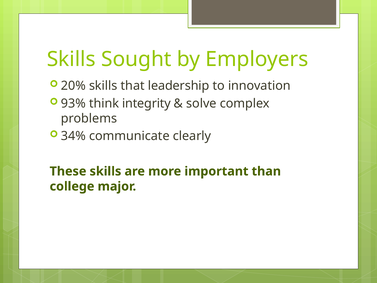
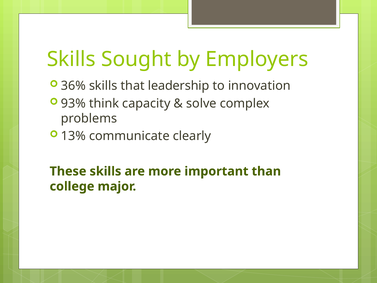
20%: 20% -> 36% (73, 86)
integrity: integrity -> capacity (146, 103)
34%: 34% -> 13% (73, 136)
